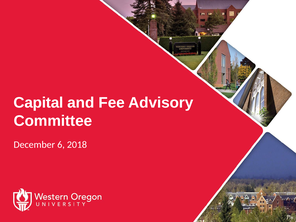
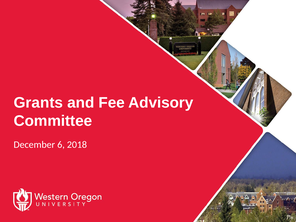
Capital: Capital -> Grants (38, 103)
